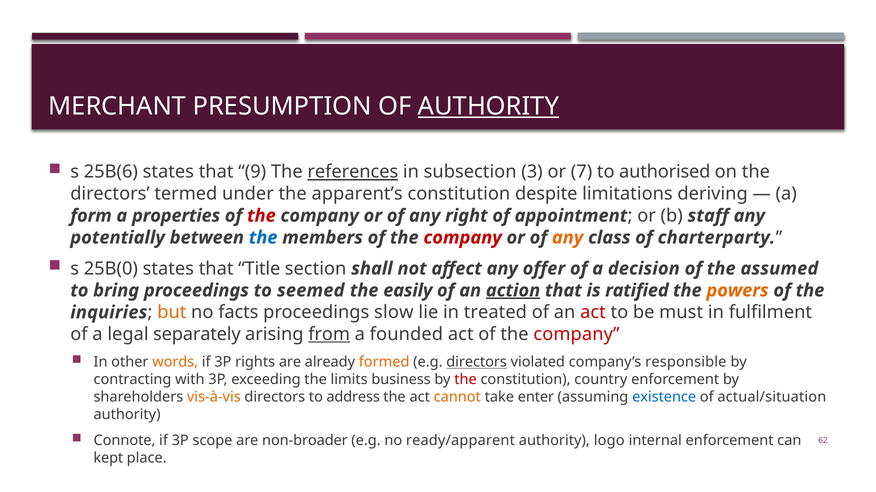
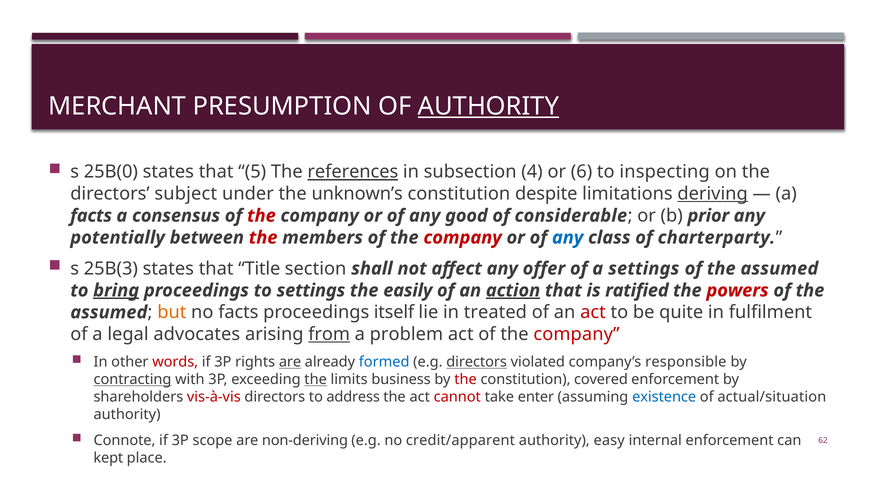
25B(6: 25B(6 -> 25B(0 (111, 172)
9: 9 -> 5 (252, 172)
3: 3 -> 4 (532, 172)
7: 7 -> 6 (582, 172)
authorised: authorised -> inspecting (665, 172)
termed: termed -> subject (186, 194)
apparent’s: apparent’s -> unknown’s (357, 194)
deriving underline: none -> present (713, 194)
form: form -> facts (91, 216)
properties: properties -> consensus (176, 216)
right: right -> good (466, 216)
appointment: appointment -> considerable (571, 216)
staff: staff -> prior (708, 216)
the colour: blue -> red (263, 238)
any colour: orange -> blue (568, 238)
25B(0: 25B(0 -> 25B(3 (111, 269)
a decision: decision -> settings (644, 269)
bring underline: none -> present (116, 291)
to seemed: seemed -> settings (311, 291)
powers colour: orange -> red (738, 291)
inquiries: inquiries -> assumed (109, 313)
slow: slow -> itself (394, 313)
must: must -> quite (681, 313)
separately: separately -> advocates (197, 335)
founded: founded -> problem (406, 335)
words colour: orange -> red (175, 363)
are underline: none -> present (290, 363)
formed colour: orange -> blue (384, 363)
contracting underline: none -> present (132, 380)
the underline: none -> present (316, 380)
country: country -> covered (601, 380)
vis-à-vis colour: orange -> red (214, 398)
cannot colour: orange -> red (457, 398)
non-broader: non-broader -> non-deriving (305, 441)
ready/apparent: ready/apparent -> credit/apparent (460, 441)
logo: logo -> easy (609, 441)
